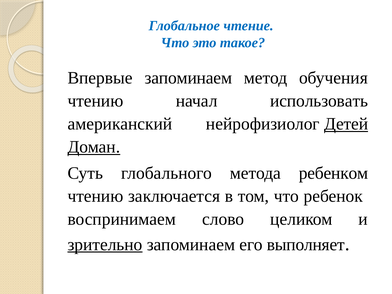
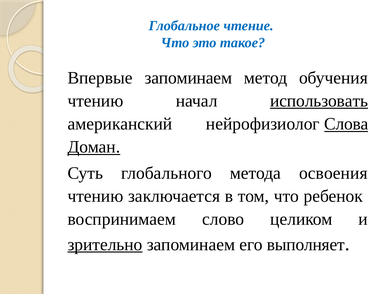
использовать underline: none -> present (319, 101)
Детей: Детей -> Слова (346, 124)
ребенком: ребенком -> освоения (333, 173)
